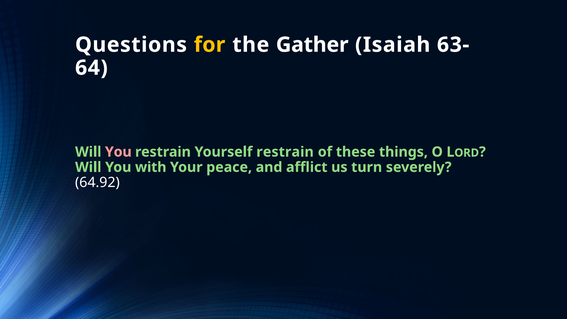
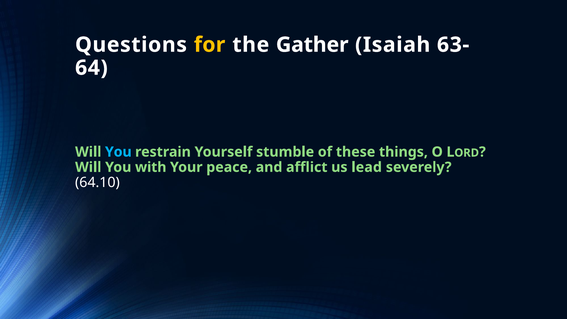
You colour: pink -> light blue (118, 152)
Yourself restrain: restrain -> stumble (285, 152)
turn: turn -> lead (367, 167)
64.92: 64.92 -> 64.10 (97, 183)
